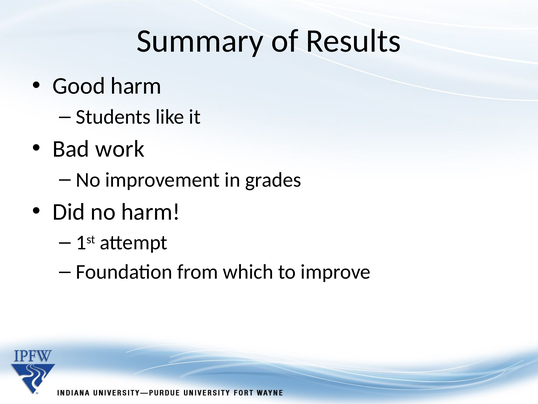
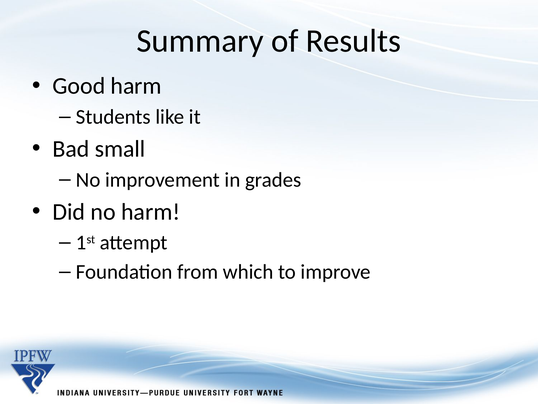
work: work -> small (120, 149)
